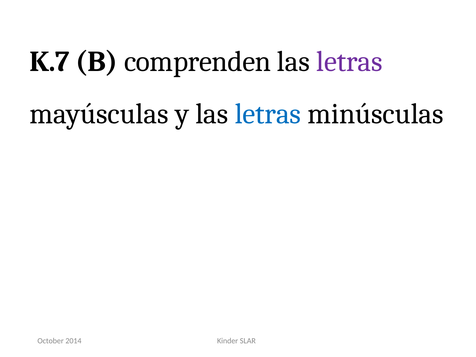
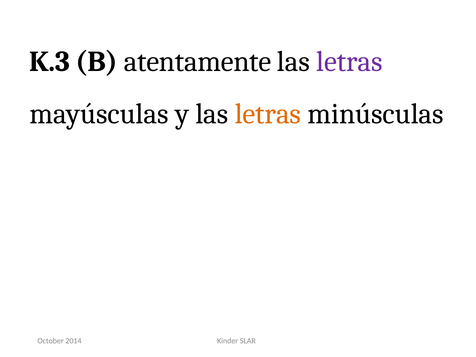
K.7: K.7 -> K.3 (50, 62)
comprenden: comprenden -> atentamente (198, 62)
letras colour: blue -> orange (268, 114)
